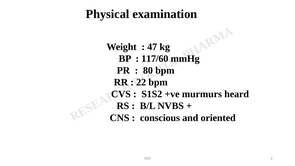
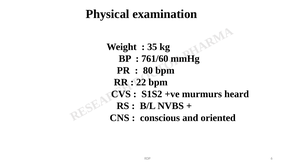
47: 47 -> 35 (152, 47)
117/60: 117/60 -> 761/60 (155, 59)
